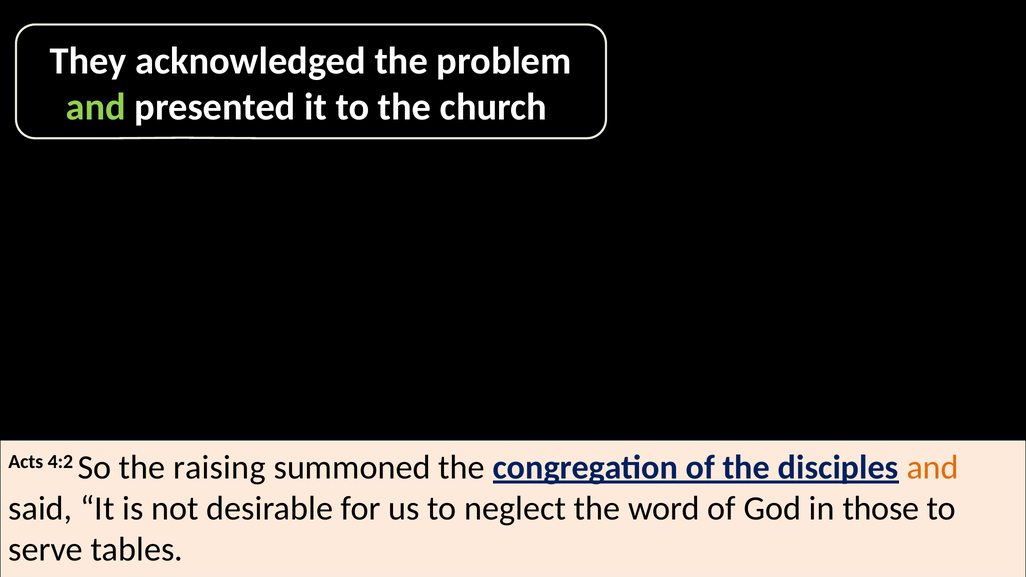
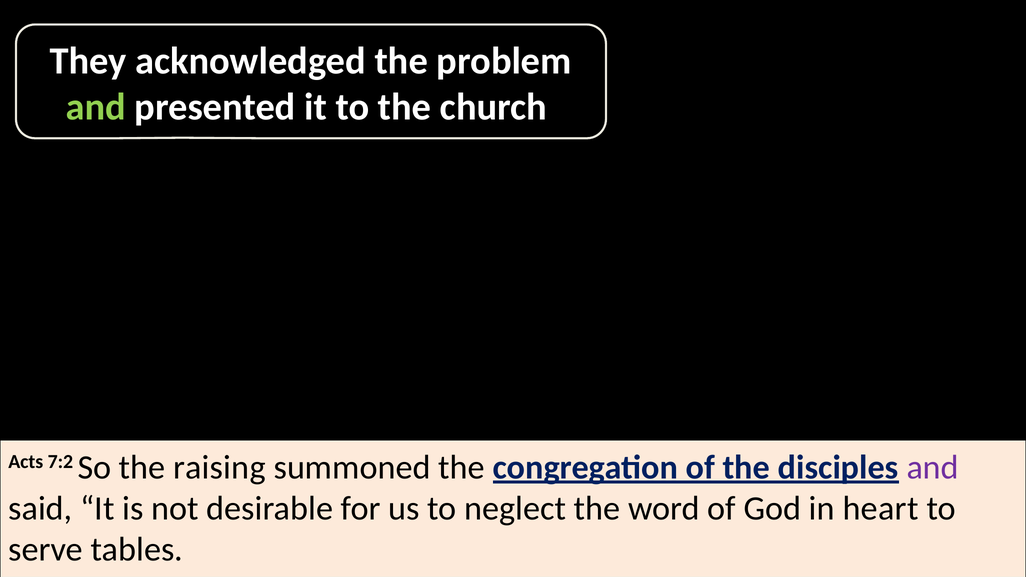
4:2: 4:2 -> 7:2 (60, 462)
and colour: orange -> purple (933, 467)
those: those -> heart (881, 508)
